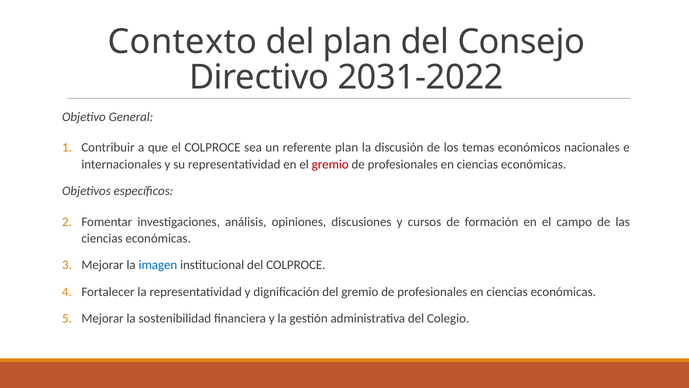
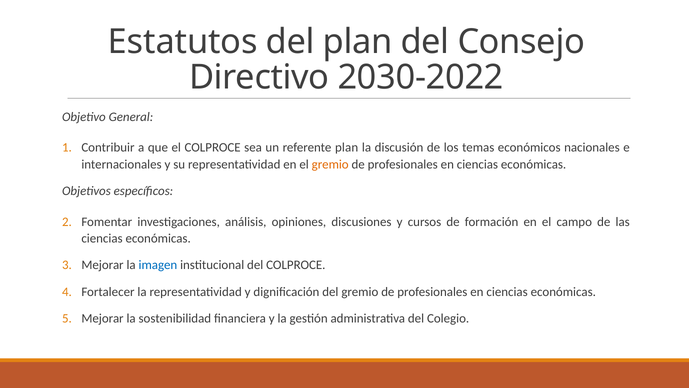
Contexto: Contexto -> Estatutos (183, 42)
2031-2022: 2031-2022 -> 2030-2022 (421, 77)
gremio colour: red -> orange (330, 164)
